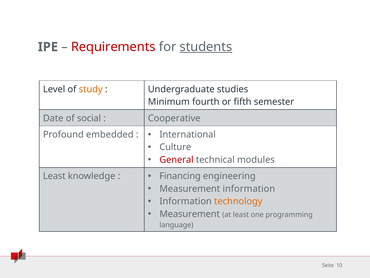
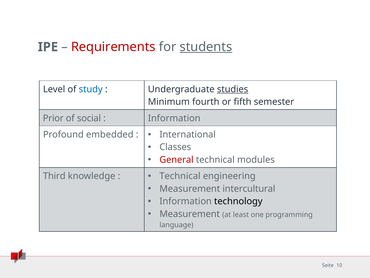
study colour: orange -> blue (91, 89)
studies underline: none -> present (233, 89)
Date: Date -> Prior (53, 118)
Cooperative: Cooperative -> Information (174, 118)
Culture: Culture -> Classes (175, 147)
Least: Least -> Third (54, 176)
Financing: Financing -> Technical (180, 176)
Measurement information: information -> intercultural (249, 188)
technology colour: orange -> black (238, 201)
